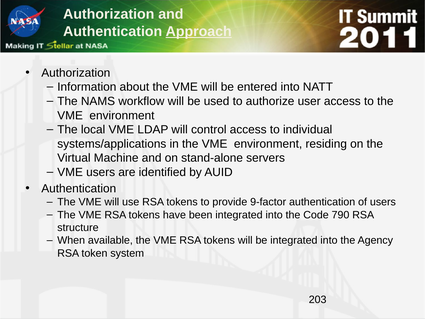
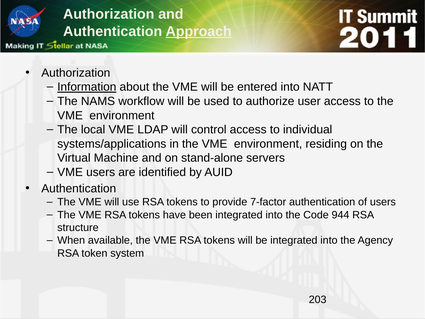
Information underline: none -> present (87, 87)
9-factor: 9-factor -> 7-factor (268, 202)
790: 790 -> 944 (341, 215)
